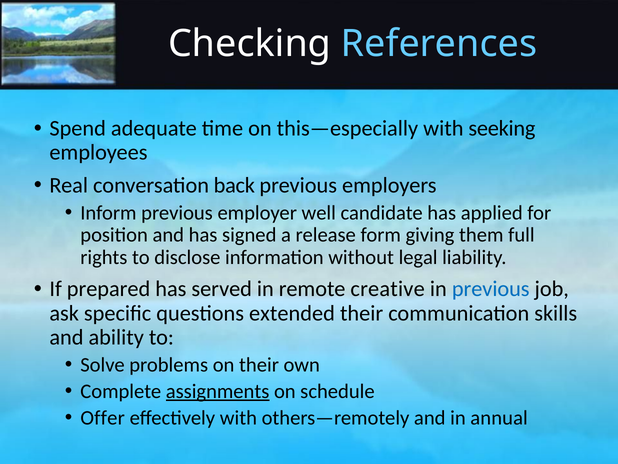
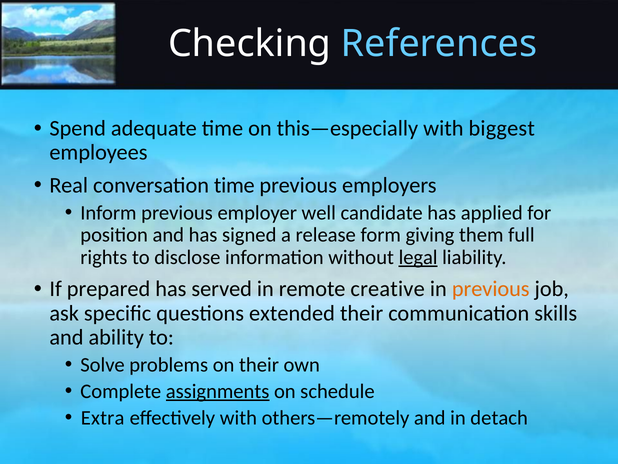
seeking: seeking -> biggest (502, 128)
conversation back: back -> time (234, 185)
legal underline: none -> present (418, 257)
previous colour: blue -> orange (491, 289)
Offer: Offer -> Extra (103, 417)
annual: annual -> detach (499, 417)
